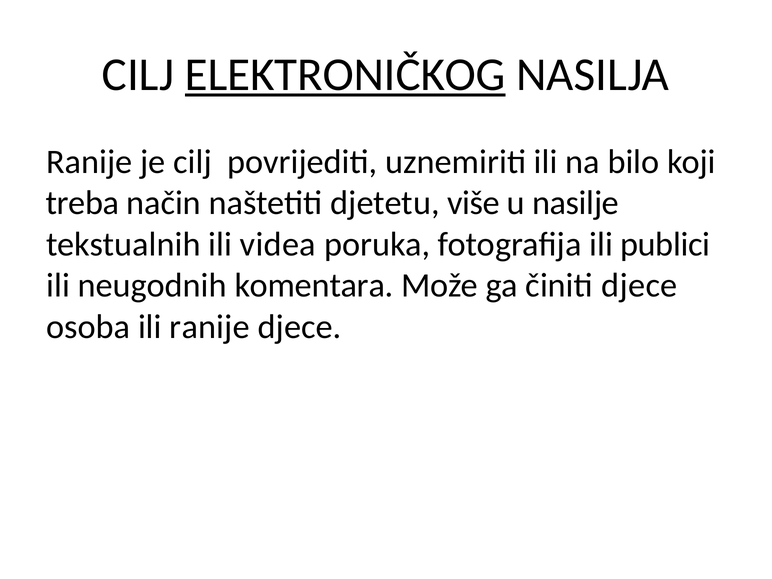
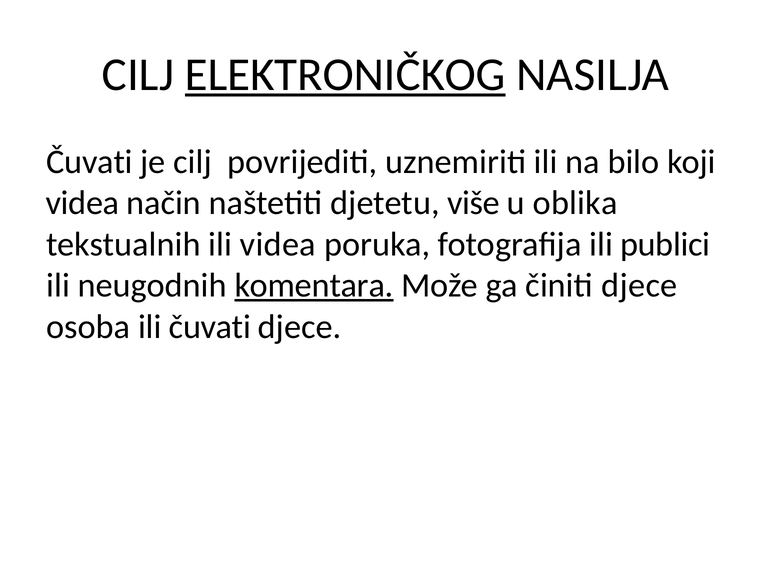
Ranije: Ranije -> Čuvati (90, 162)
treba: treba -> videa (82, 203)
nasilje: nasilje -> oblika (575, 203)
komentara underline: none -> present (314, 286)
ili ranije: ranije -> čuvati (210, 327)
